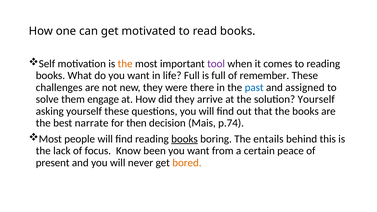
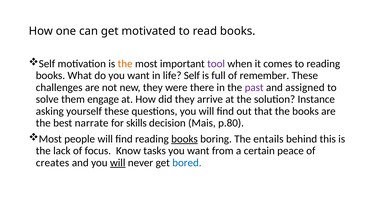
life Full: Full -> Self (192, 76)
past colour: blue -> purple (254, 87)
solution Yourself: Yourself -> Instance (316, 99)
then: then -> skills (136, 123)
p.74: p.74 -> p.80 (231, 123)
been: been -> tasks (155, 151)
present: present -> creates (53, 163)
will underline: none -> present (118, 163)
bored colour: orange -> blue (187, 163)
